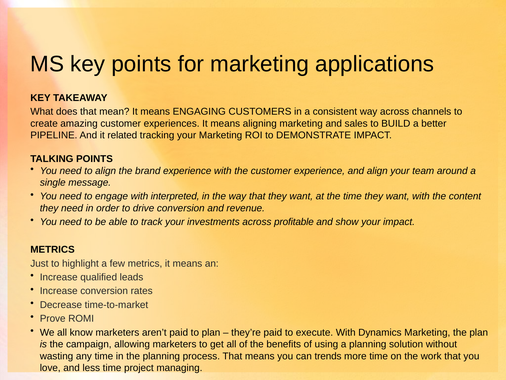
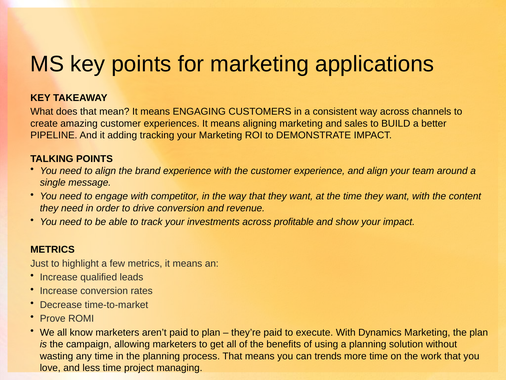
related: related -> adding (122, 135)
interpreted: interpreted -> competitor (175, 196)
